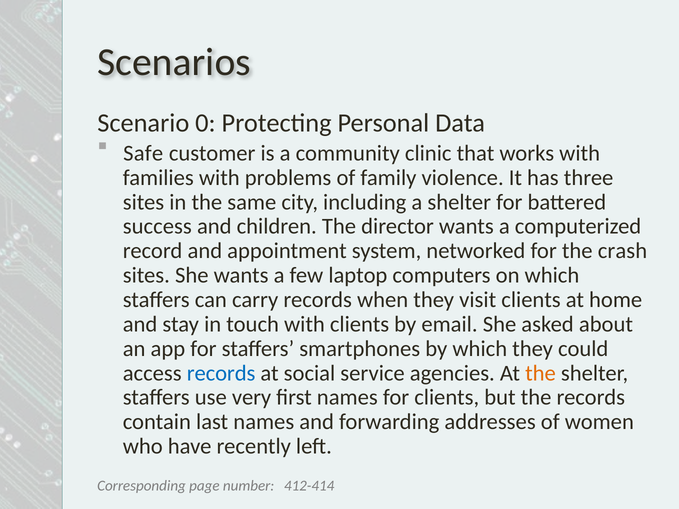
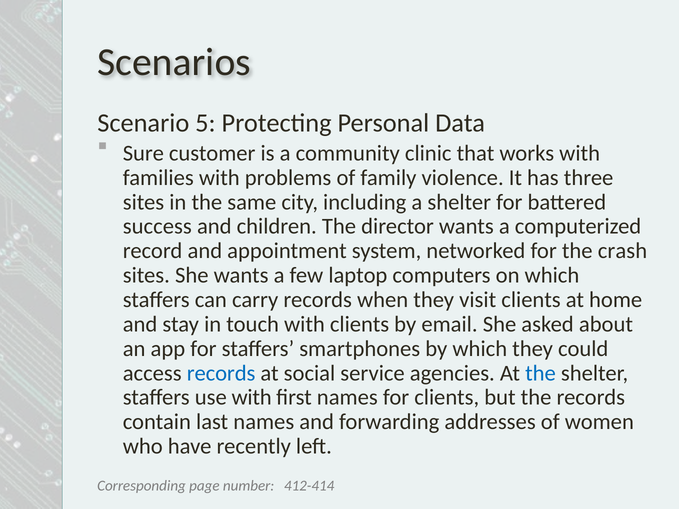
0: 0 -> 5 (205, 123)
Safe: Safe -> Sure (143, 153)
the colour: orange -> blue (540, 373)
use very: very -> with (252, 398)
